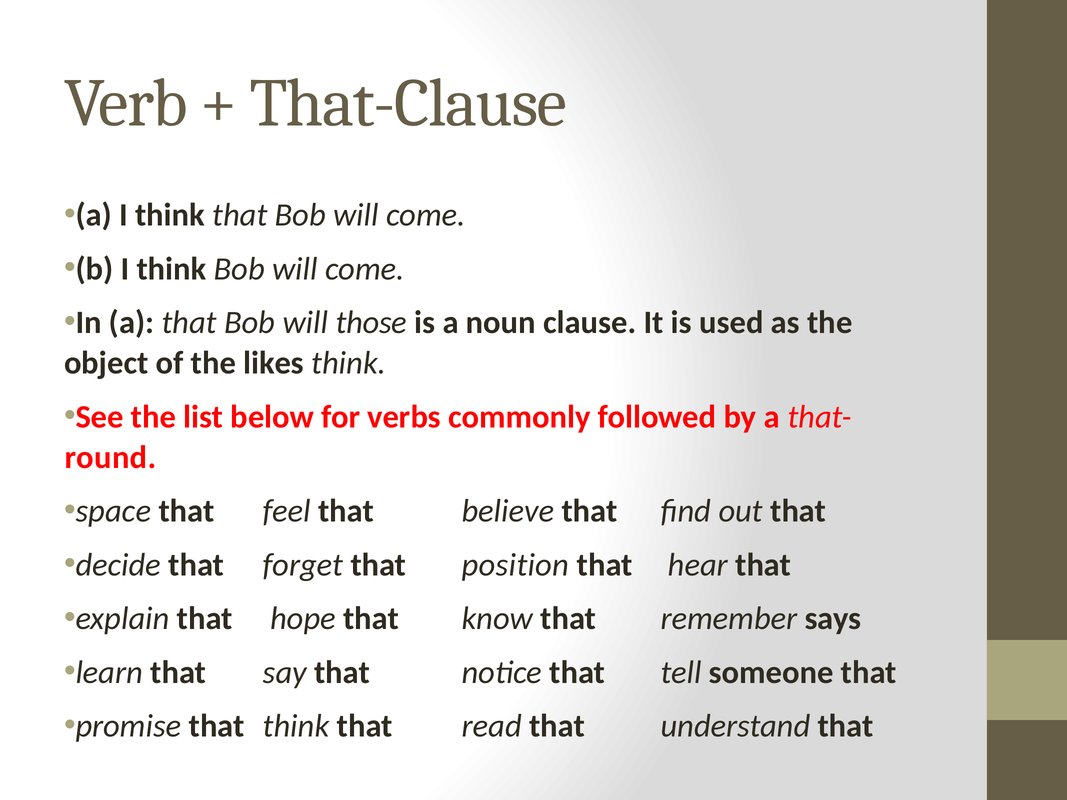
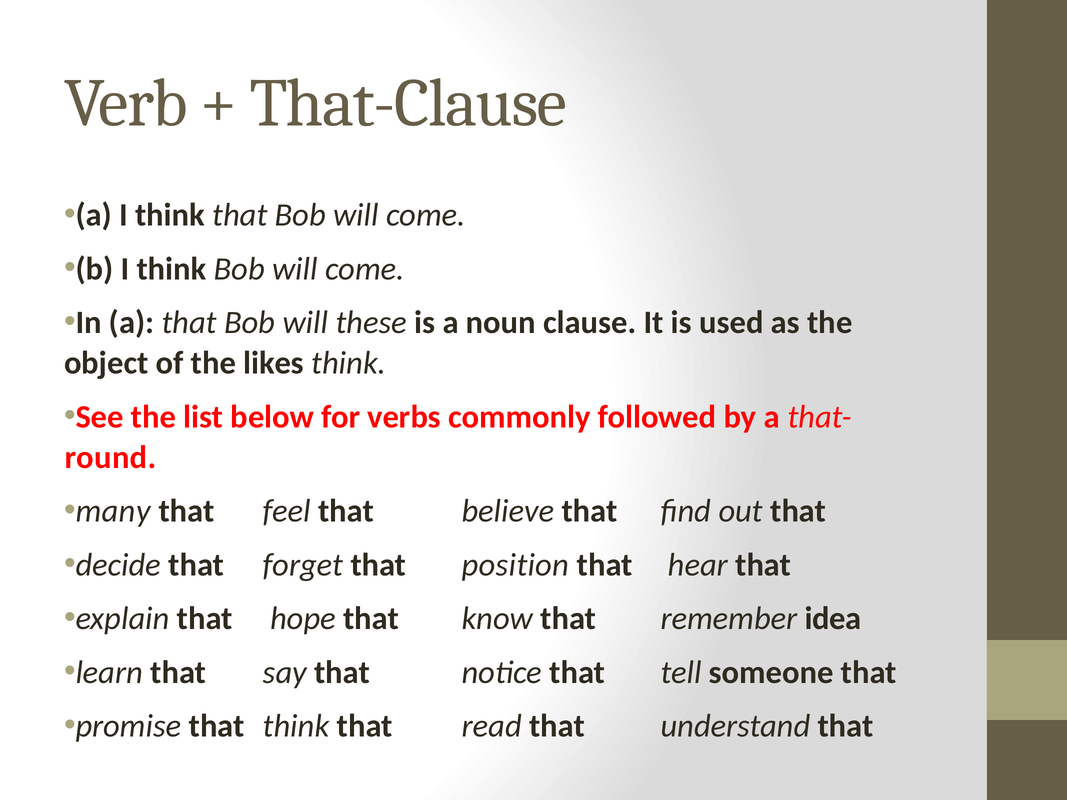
those: those -> these (371, 323)
space: space -> many (113, 511)
says: says -> idea (833, 619)
